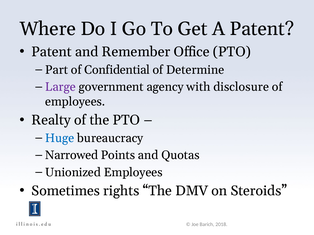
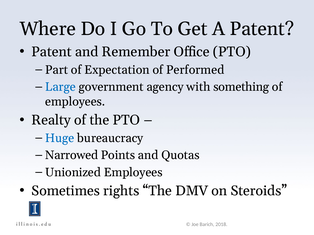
Confidential: Confidential -> Expectation (117, 70)
Determine: Determine -> Performed (195, 70)
Large colour: purple -> blue (61, 87)
disclosure: disclosure -> something (241, 87)
